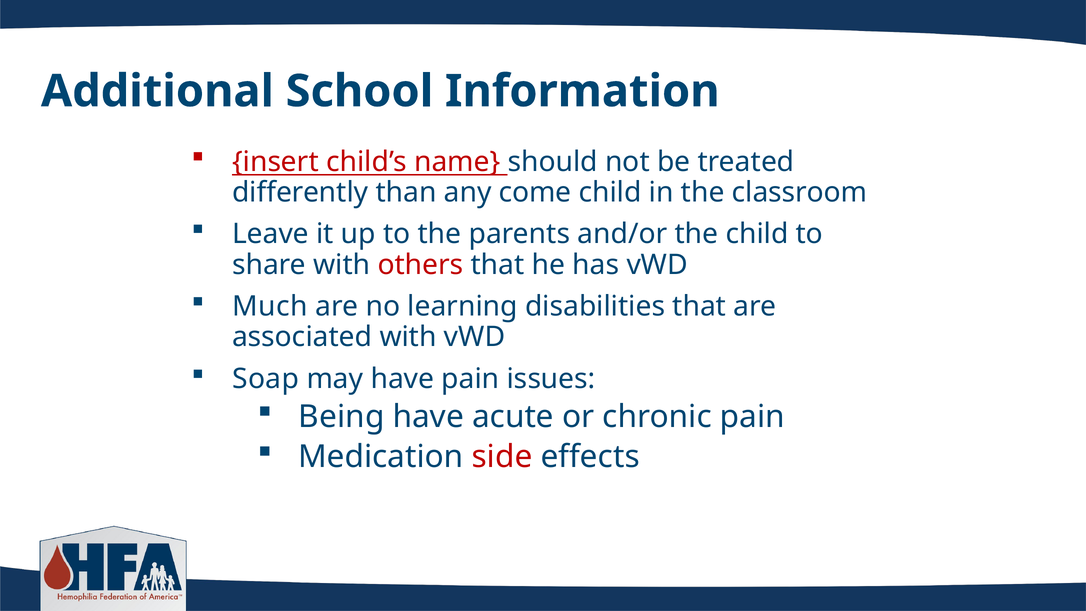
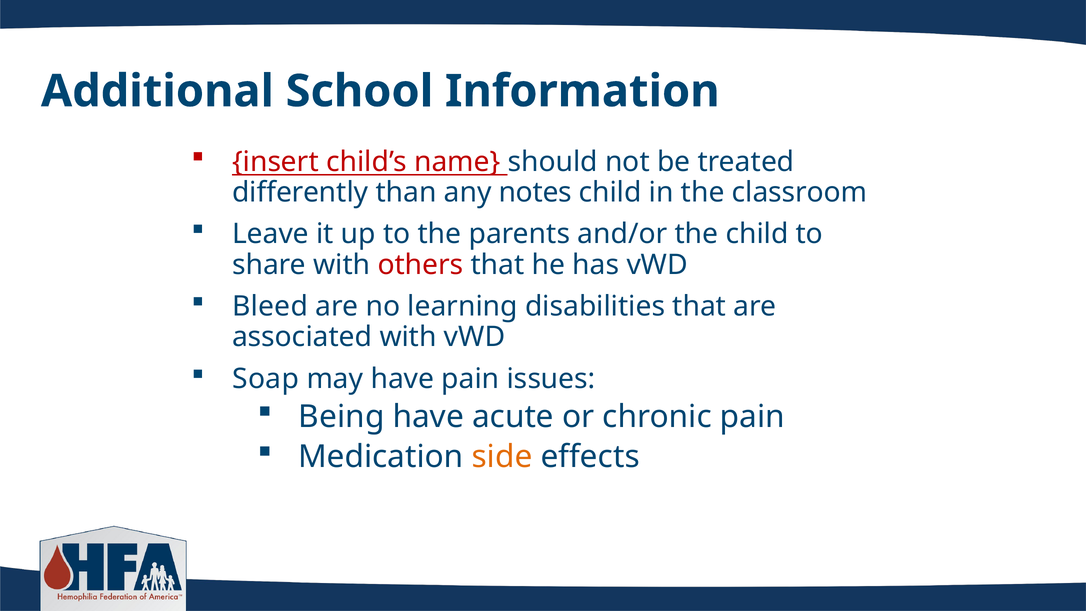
come: come -> notes (535, 192)
Much: Much -> Bleed (270, 306)
side colour: red -> orange (502, 457)
